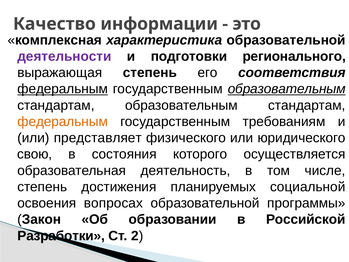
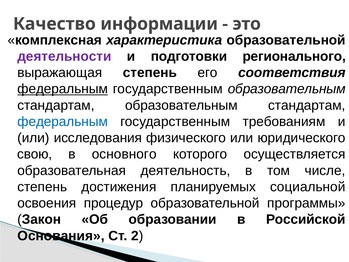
образовательным underline: present -> none (287, 89)
федеральным colour: orange -> blue (63, 121)
представляет: представляет -> исследования (98, 138)
состояния: состояния -> основного (124, 154)
вопросах: вопросах -> процедур (114, 203)
Разработки: Разработки -> Основания (61, 236)
